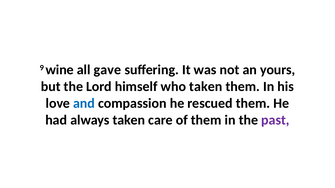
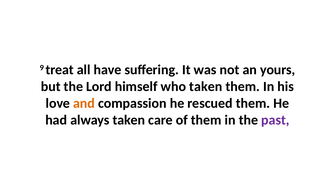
wine: wine -> treat (60, 70)
gave: gave -> have (108, 70)
and colour: blue -> orange (84, 104)
